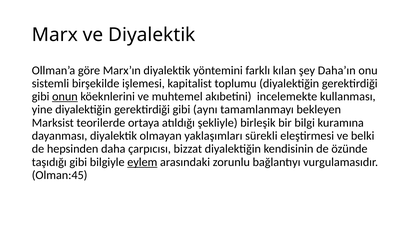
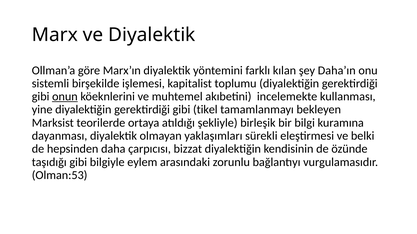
aynı: aynı -> tikel (205, 110)
eylem underline: present -> none (142, 162)
Olman:45: Olman:45 -> Olman:53 (60, 176)
